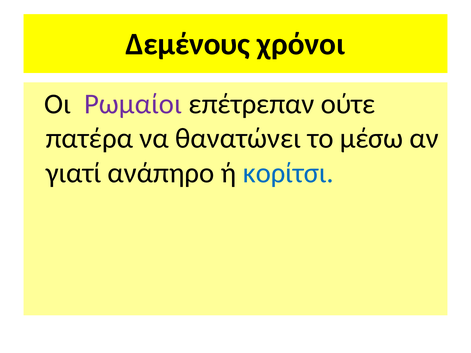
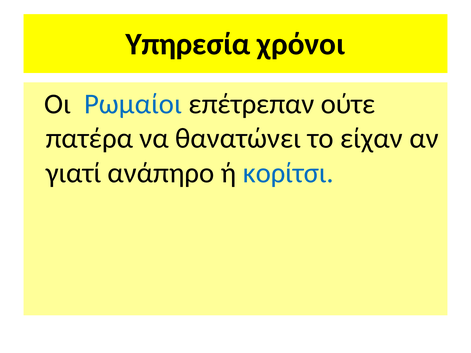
Δεμένους: Δεμένους -> Υπηρεσία (188, 44)
Ρωμαίοι colour: purple -> blue (133, 104)
μέσω: μέσω -> είχαν (371, 139)
